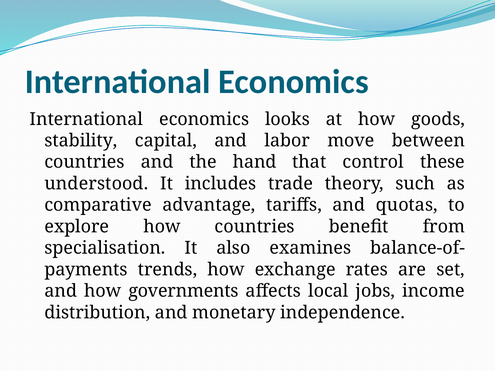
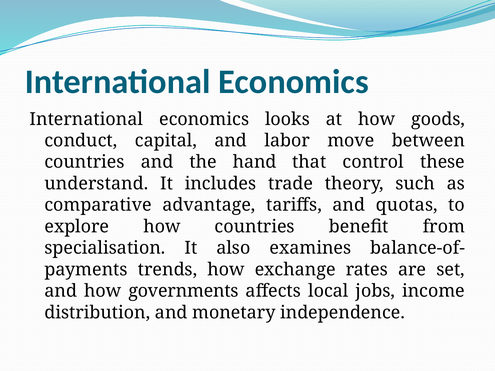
stability: stability -> conduct (81, 141)
understood: understood -> understand (96, 184)
